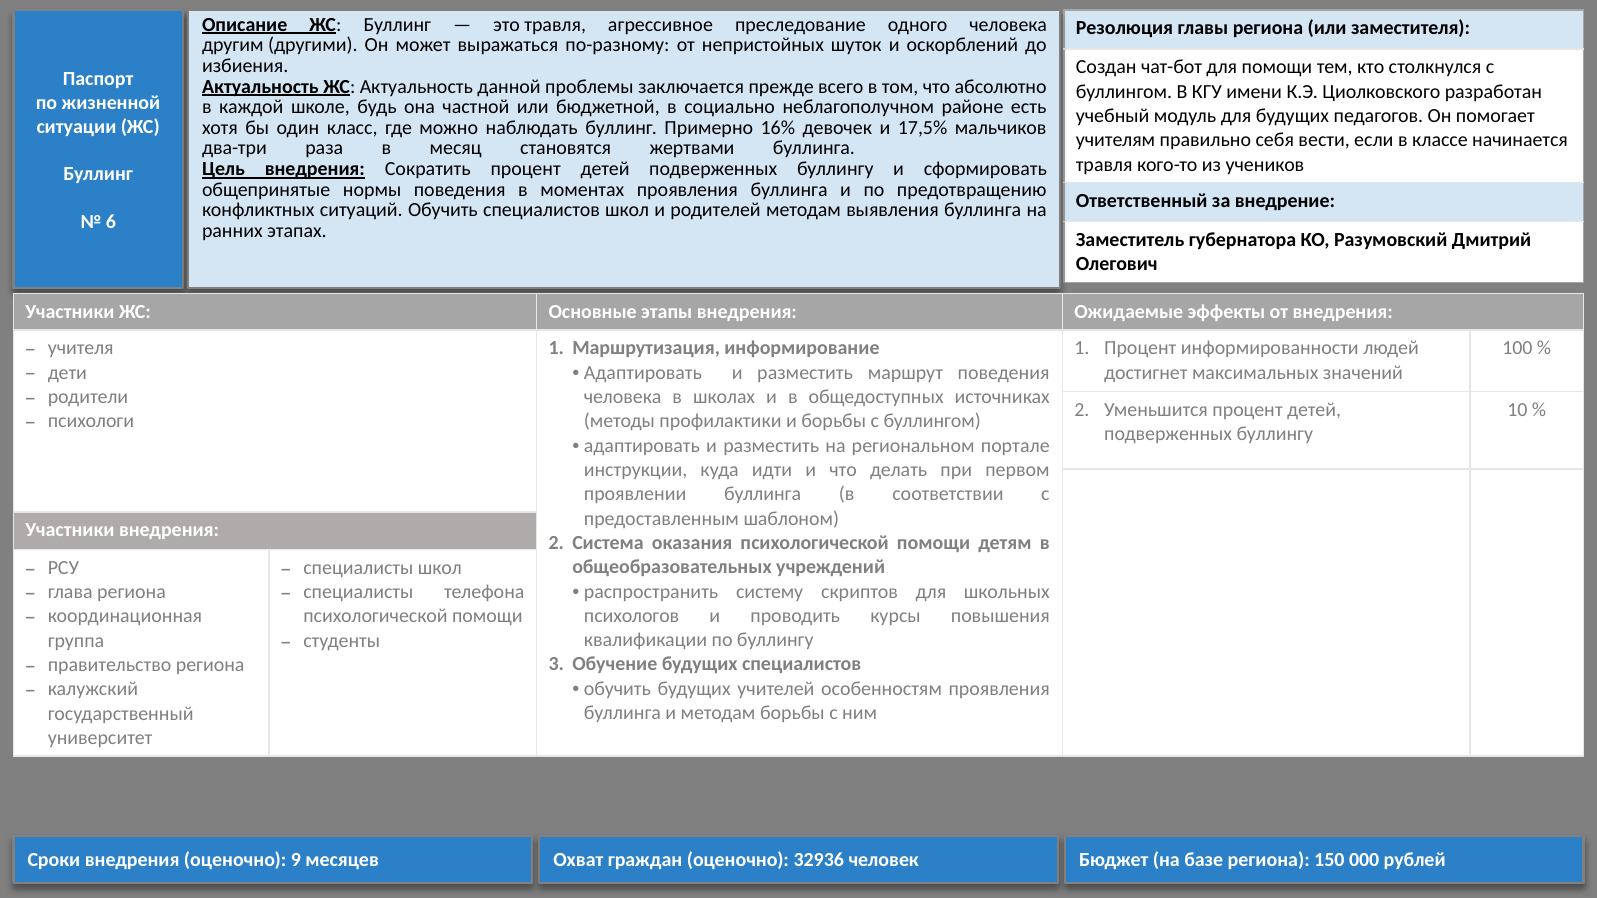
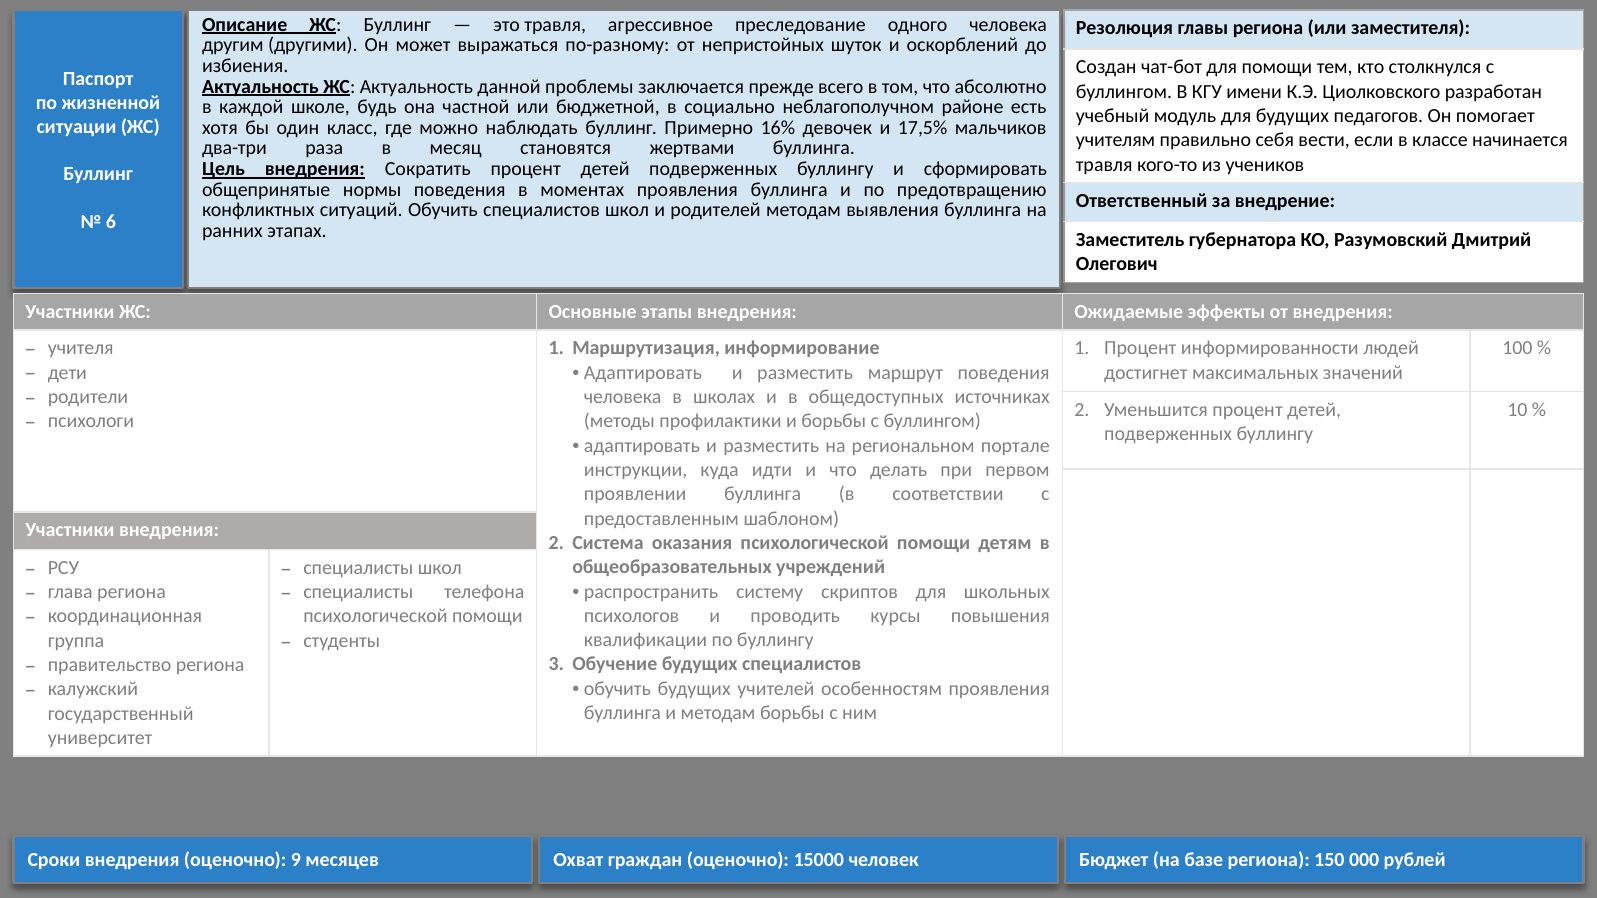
32936: 32936 -> 15000 (819, 861)
